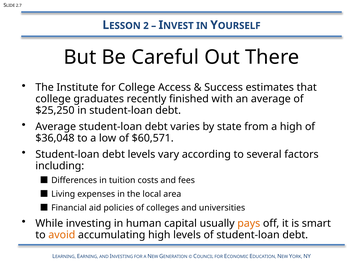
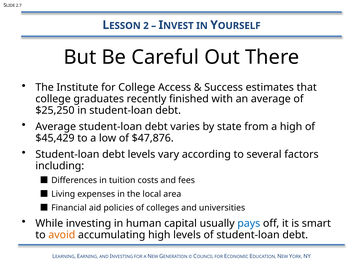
$36,048: $36,048 -> $45,429 (55, 138)
$60,571: $60,571 -> $47,876 (153, 138)
pays colour: orange -> blue (249, 224)
